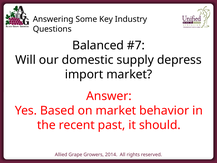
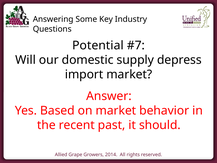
Balanced: Balanced -> Potential (98, 45)
